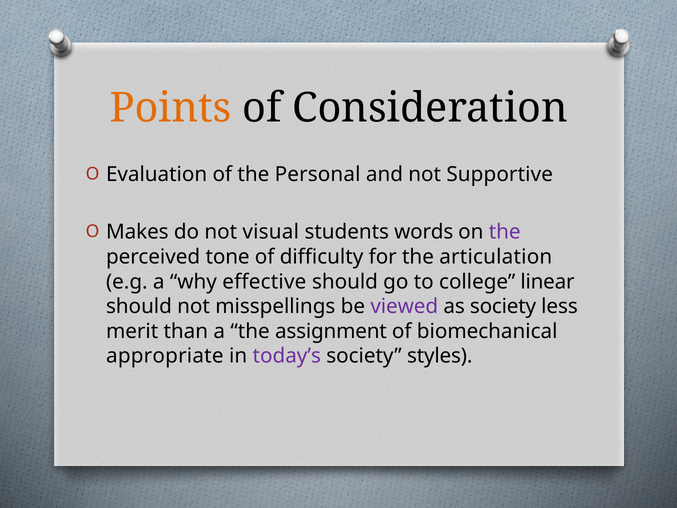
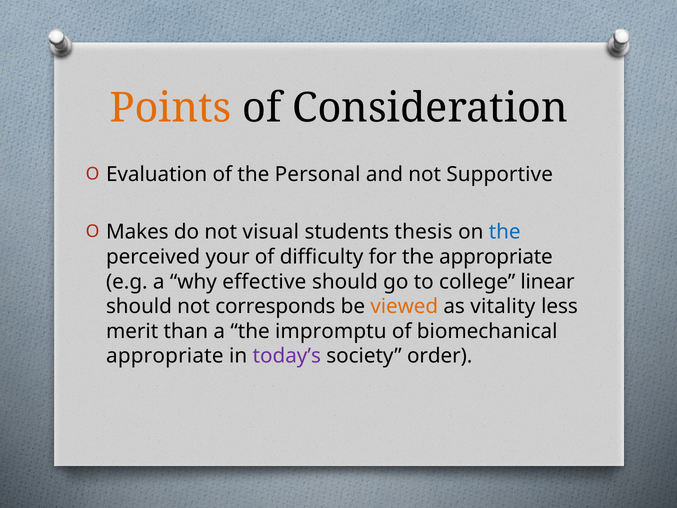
words: words -> thesis (424, 232)
the colour: purple -> blue (505, 232)
tone: tone -> your (228, 257)
the articulation: articulation -> appropriate (496, 257)
misspellings: misspellings -> corresponds (275, 306)
viewed colour: purple -> orange (404, 306)
as society: society -> vitality (503, 306)
assignment: assignment -> impromptu (331, 331)
styles: styles -> order (440, 356)
